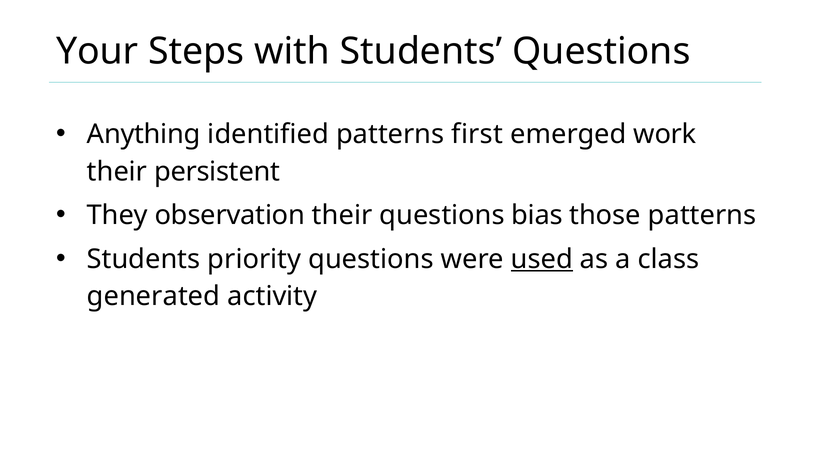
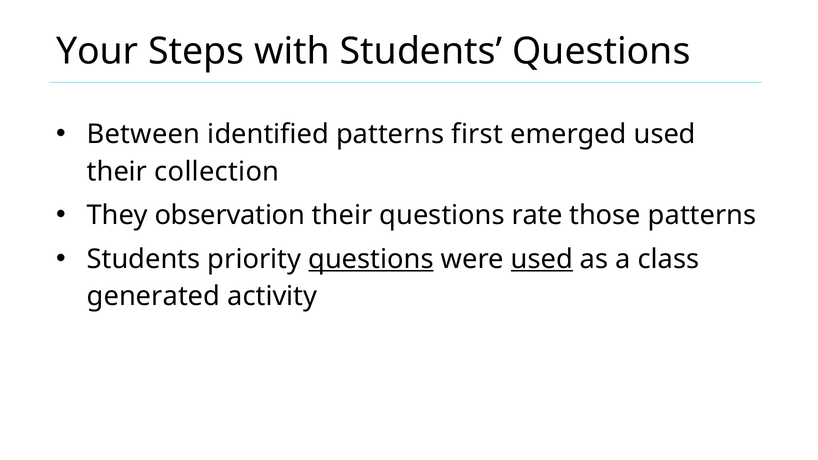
Anything: Anything -> Between (143, 134)
emerged work: work -> used (665, 134)
persistent: persistent -> collection (217, 172)
bias: bias -> rate (537, 215)
questions underline: none -> present (371, 259)
